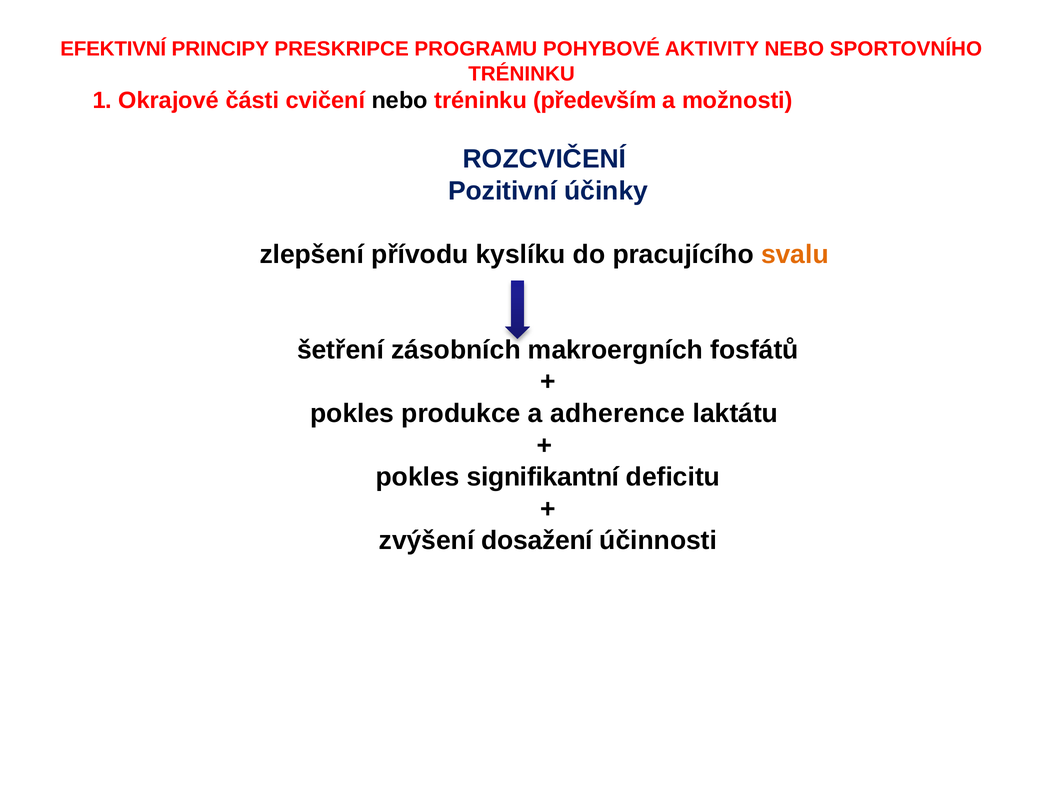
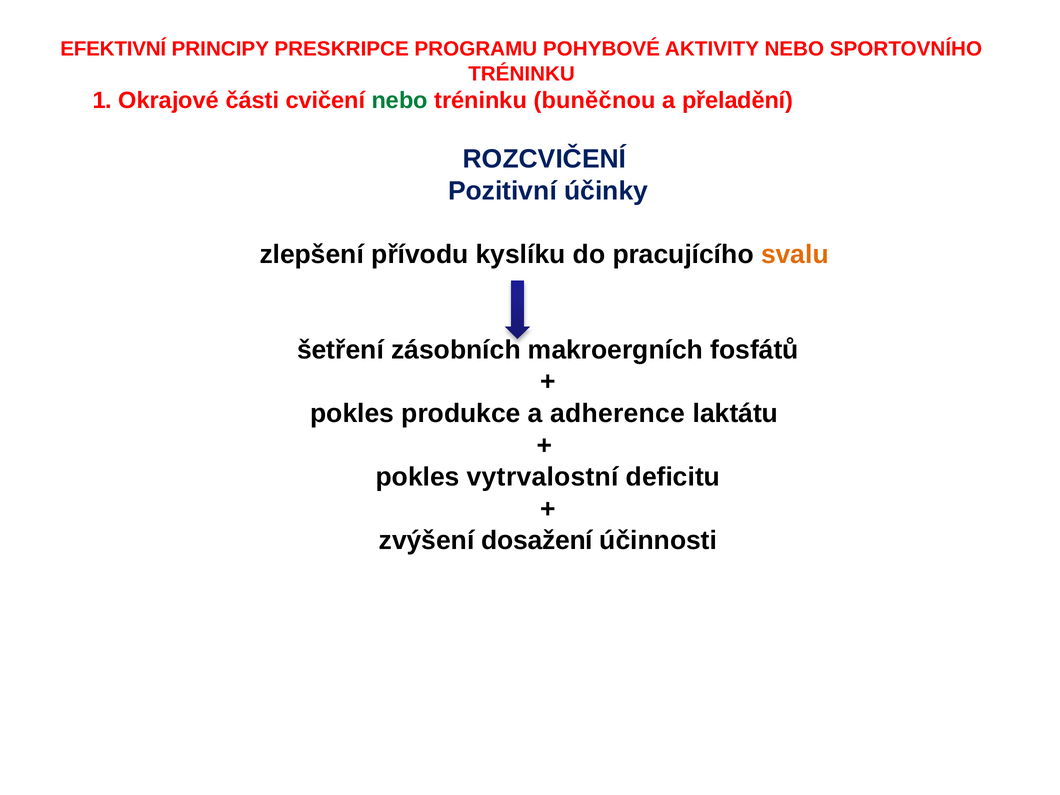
nebo colour: black -> green (400, 101)
především: především -> buněčnou (595, 101)
možnosti: možnosti -> přeladění (738, 101)
signifikantní: signifikantní -> vytrvalostní (543, 477)
